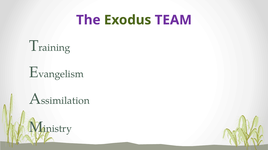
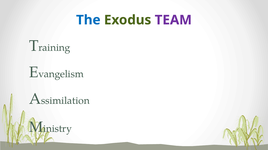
The colour: purple -> blue (88, 20)
